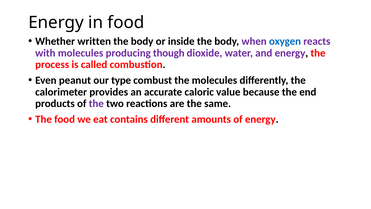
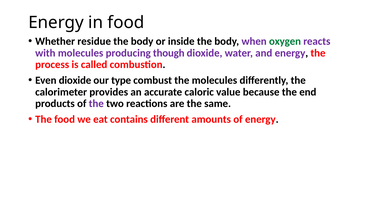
written: written -> residue (94, 41)
oxygen colour: blue -> green (285, 41)
Even peanut: peanut -> dioxide (75, 80)
